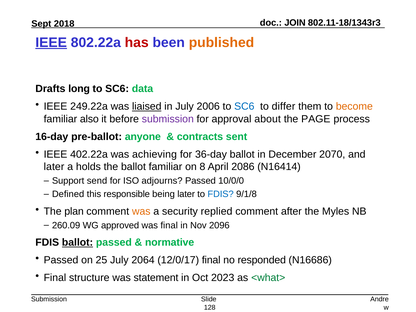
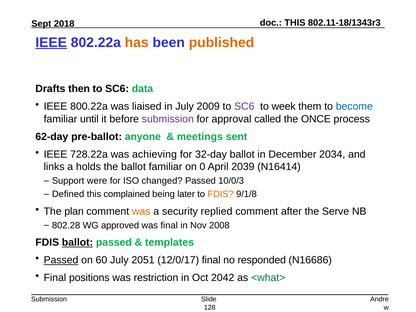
JOIN: JOIN -> THIS (295, 23)
has colour: red -> orange (137, 43)
long: long -> then (79, 89)
249.22a: 249.22a -> 800.22a (89, 106)
liaised underline: present -> none (147, 106)
2006: 2006 -> 2009 (208, 106)
SC6 colour: blue -> purple (244, 106)
differ: differ -> week (284, 106)
become colour: orange -> blue (354, 106)
also: also -> until (89, 119)
about: about -> called (268, 119)
PAGE: PAGE -> ONCE (316, 119)
16-day: 16-day -> 62-day (52, 137)
contracts: contracts -> meetings (200, 137)
402.22a: 402.22a -> 728.22a (89, 154)
36-day: 36-day -> 32-day (211, 154)
2070: 2070 -> 2034 (332, 154)
later: later -> links (54, 167)
8: 8 -> 0 (202, 167)
2086: 2086 -> 2039 (243, 167)
send: send -> were (97, 181)
adjourns: adjourns -> changed (162, 181)
10/0/0: 10/0/0 -> 10/0/3 (231, 181)
responsible: responsible -> complained (127, 194)
FDIS colour: blue -> orange (221, 194)
the Myles: Myles -> Serve (336, 211)
260.09: 260.09 -> 802.28 (66, 225)
2096: 2096 -> 2008 (219, 225)
normative: normative -> templates (170, 242)
Passed underline: none -> present (61, 260)
25: 25 -> 60 (101, 260)
2064: 2064 -> 2051 (143, 260)
structure: structure -> positions (89, 278)
statement: statement -> restriction (156, 278)
2023: 2023 -> 2042 (223, 278)
